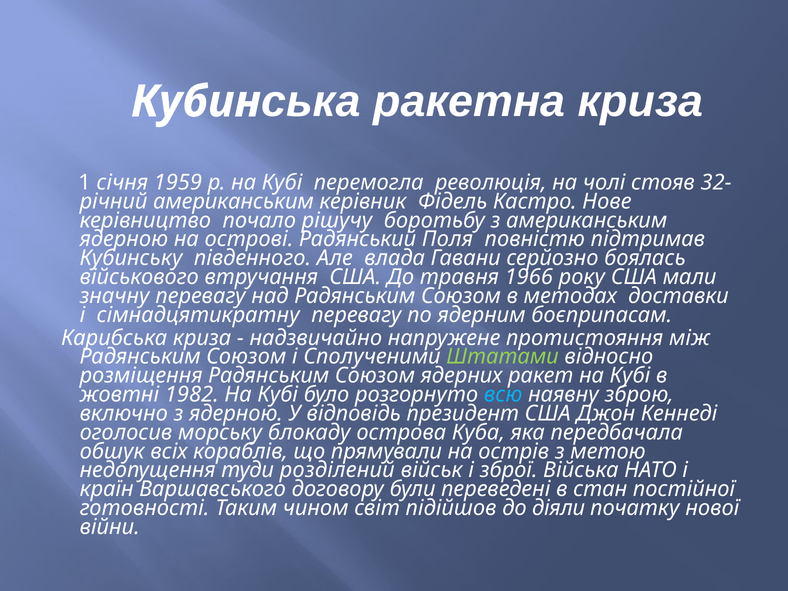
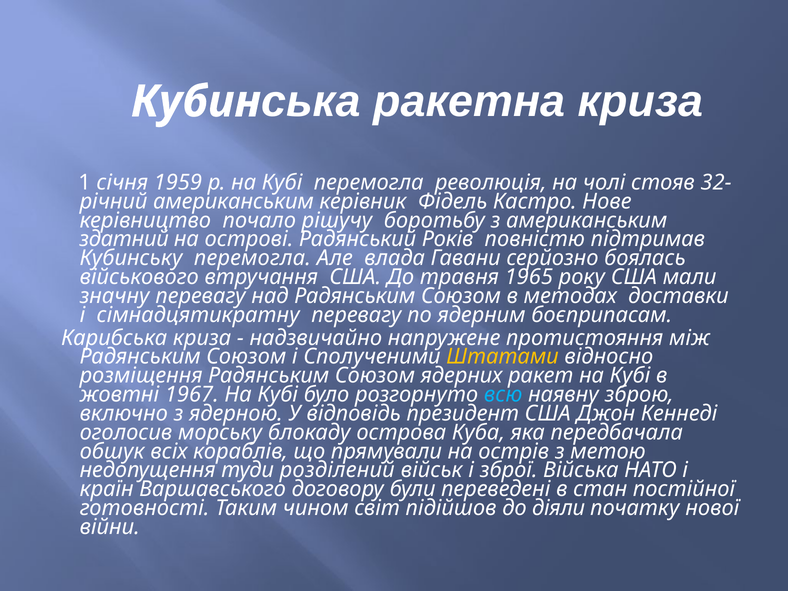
ядерною: ядерною -> здатний (124, 239)
Поля: Поля -> Років (448, 239)
Кубинську південного: південного -> перемогла (252, 258)
1966: 1966 -> 1965 (529, 277)
Штатами colour: light green -> yellow (503, 357)
1982: 1982 -> 1967 (192, 395)
